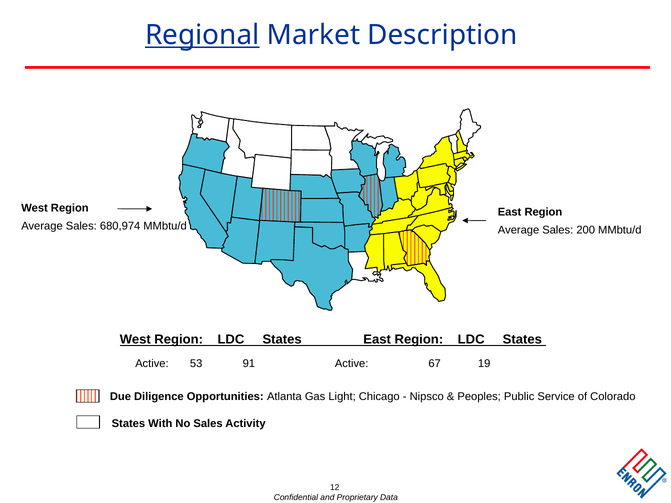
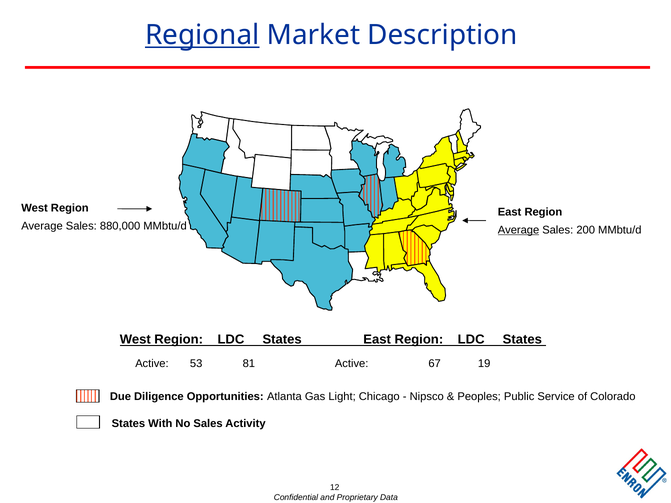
680,974: 680,974 -> 880,000 (120, 226)
Average underline: none -> present (519, 230)
91: 91 -> 81 (249, 364)
